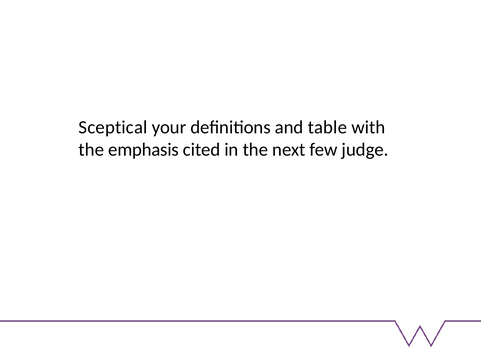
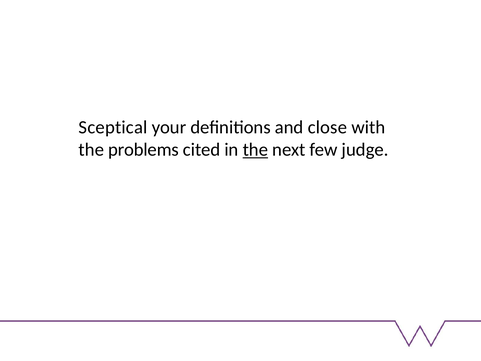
table: table -> close (327, 127)
emphasis: emphasis -> problems (144, 150)
the underline: none -> present (255, 150)
